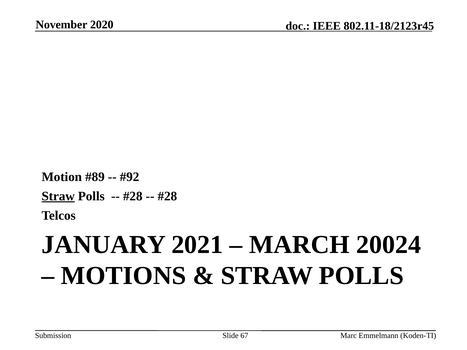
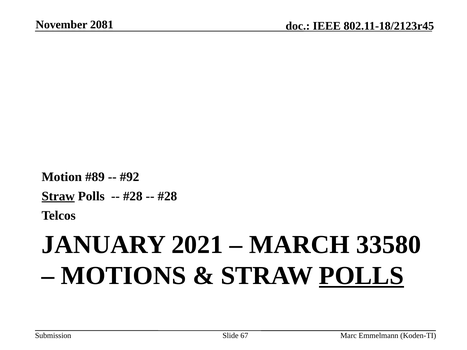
2020: 2020 -> 2081 (102, 25)
20024: 20024 -> 33580 (389, 245)
POLLS underline: none -> present (361, 276)
